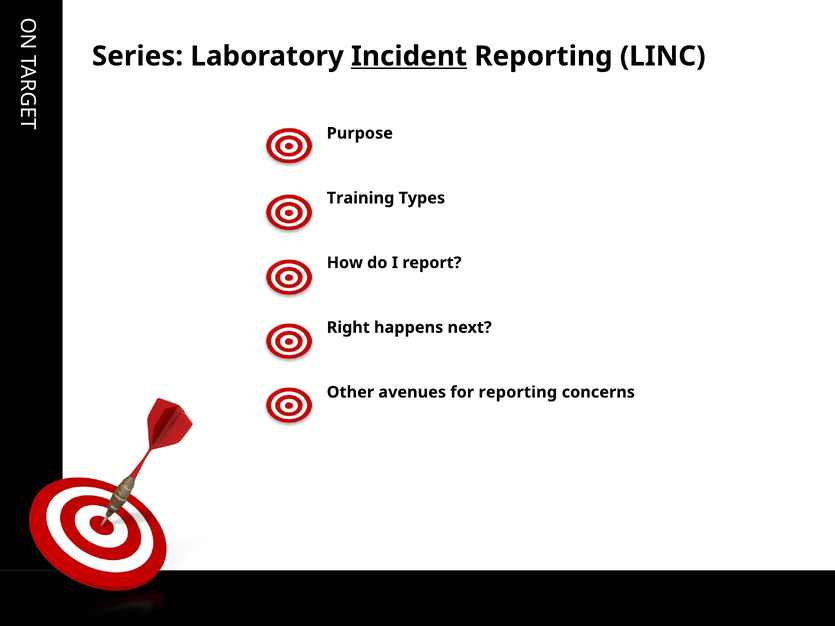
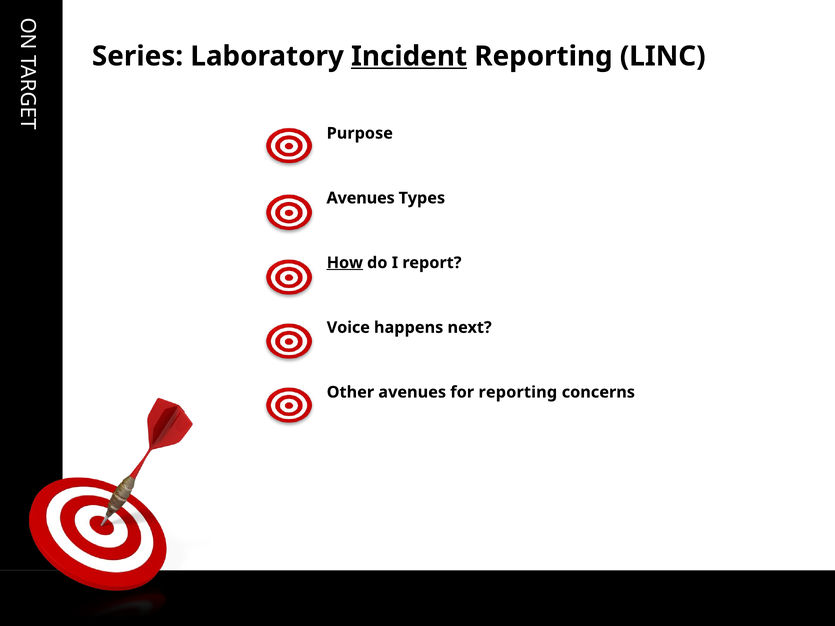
Training: Training -> Avenues (361, 198)
How underline: none -> present (345, 263)
Right: Right -> Voice (348, 328)
